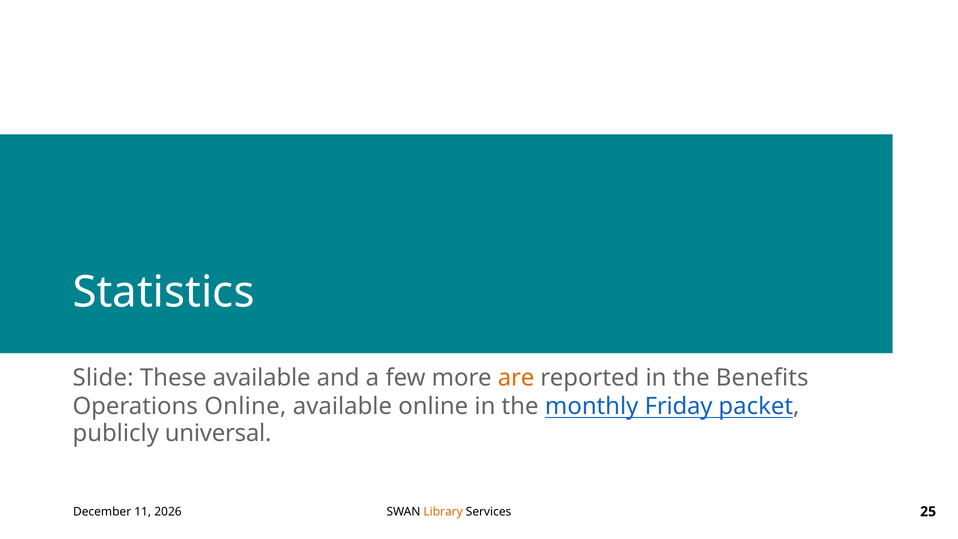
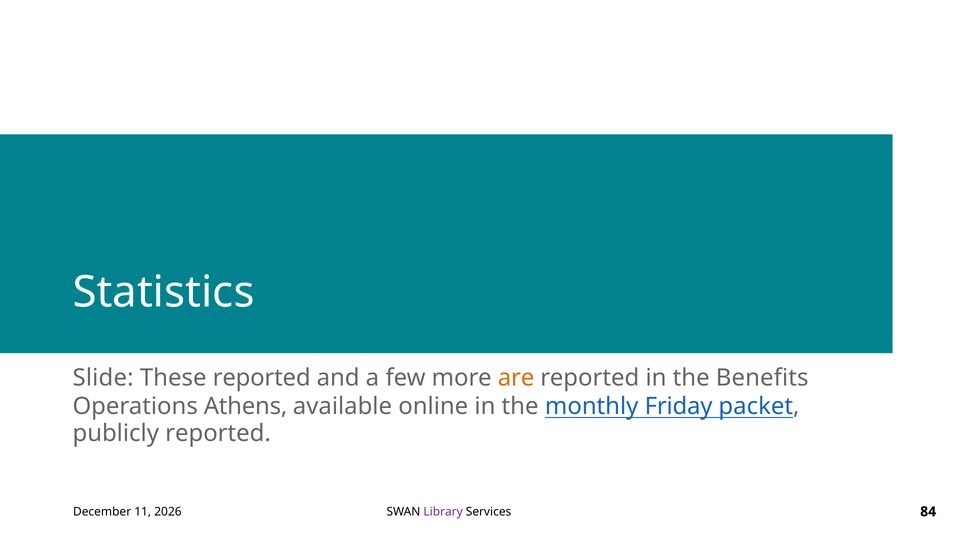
These available: available -> reported (262, 378)
Operations Online: Online -> Athens (246, 406)
publicly universal: universal -> reported (218, 433)
Library colour: orange -> purple (443, 512)
25: 25 -> 84 (928, 512)
